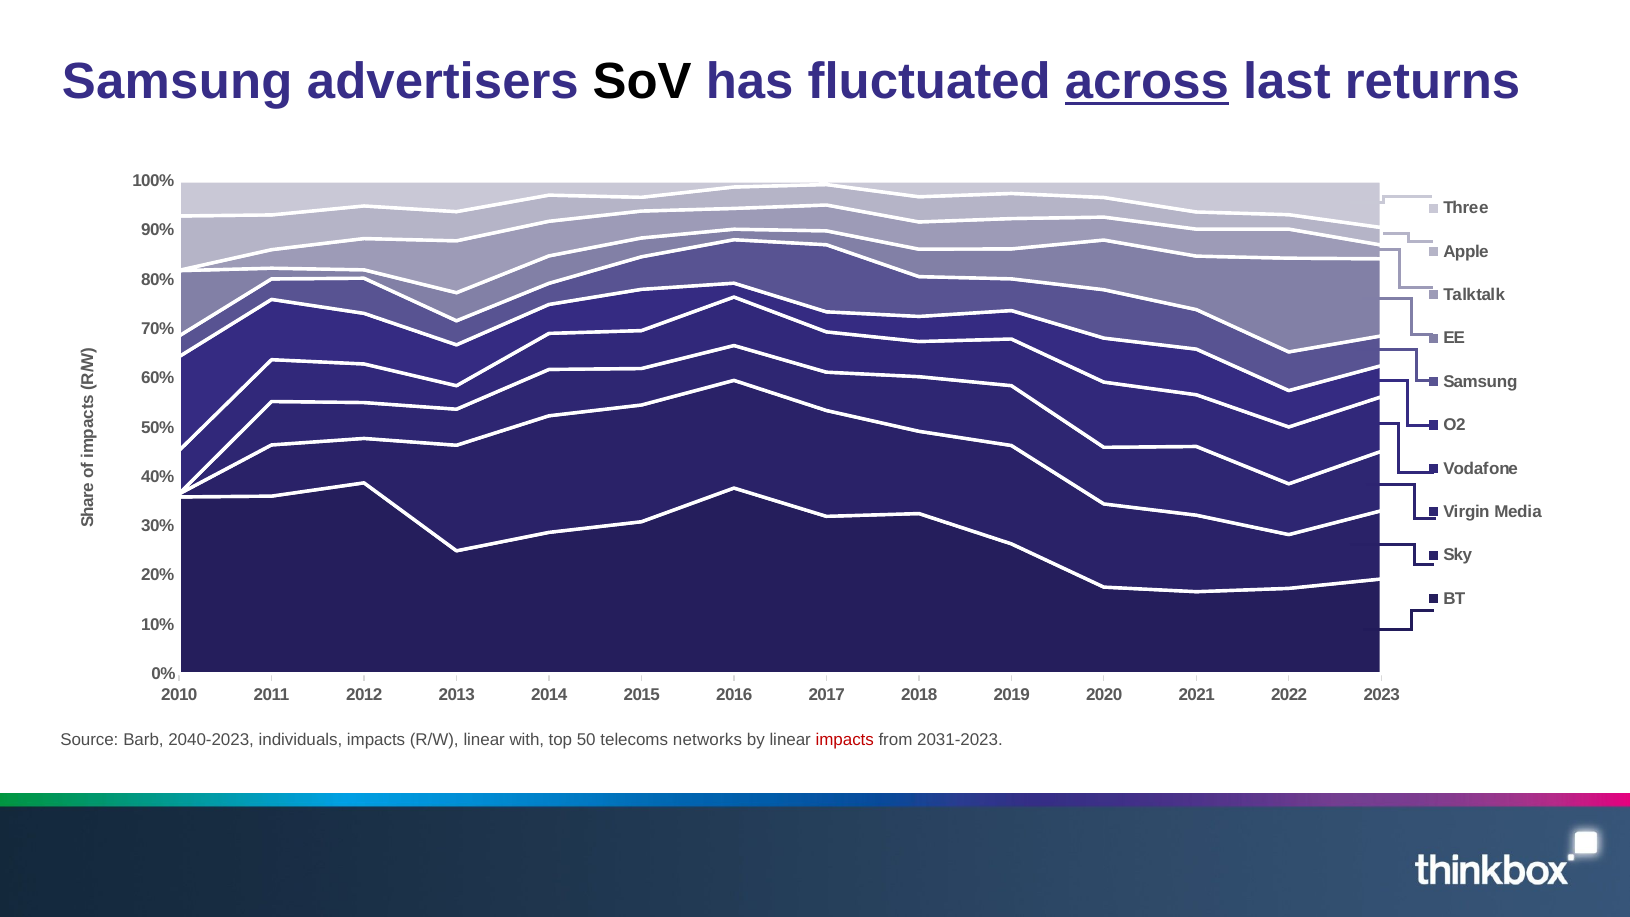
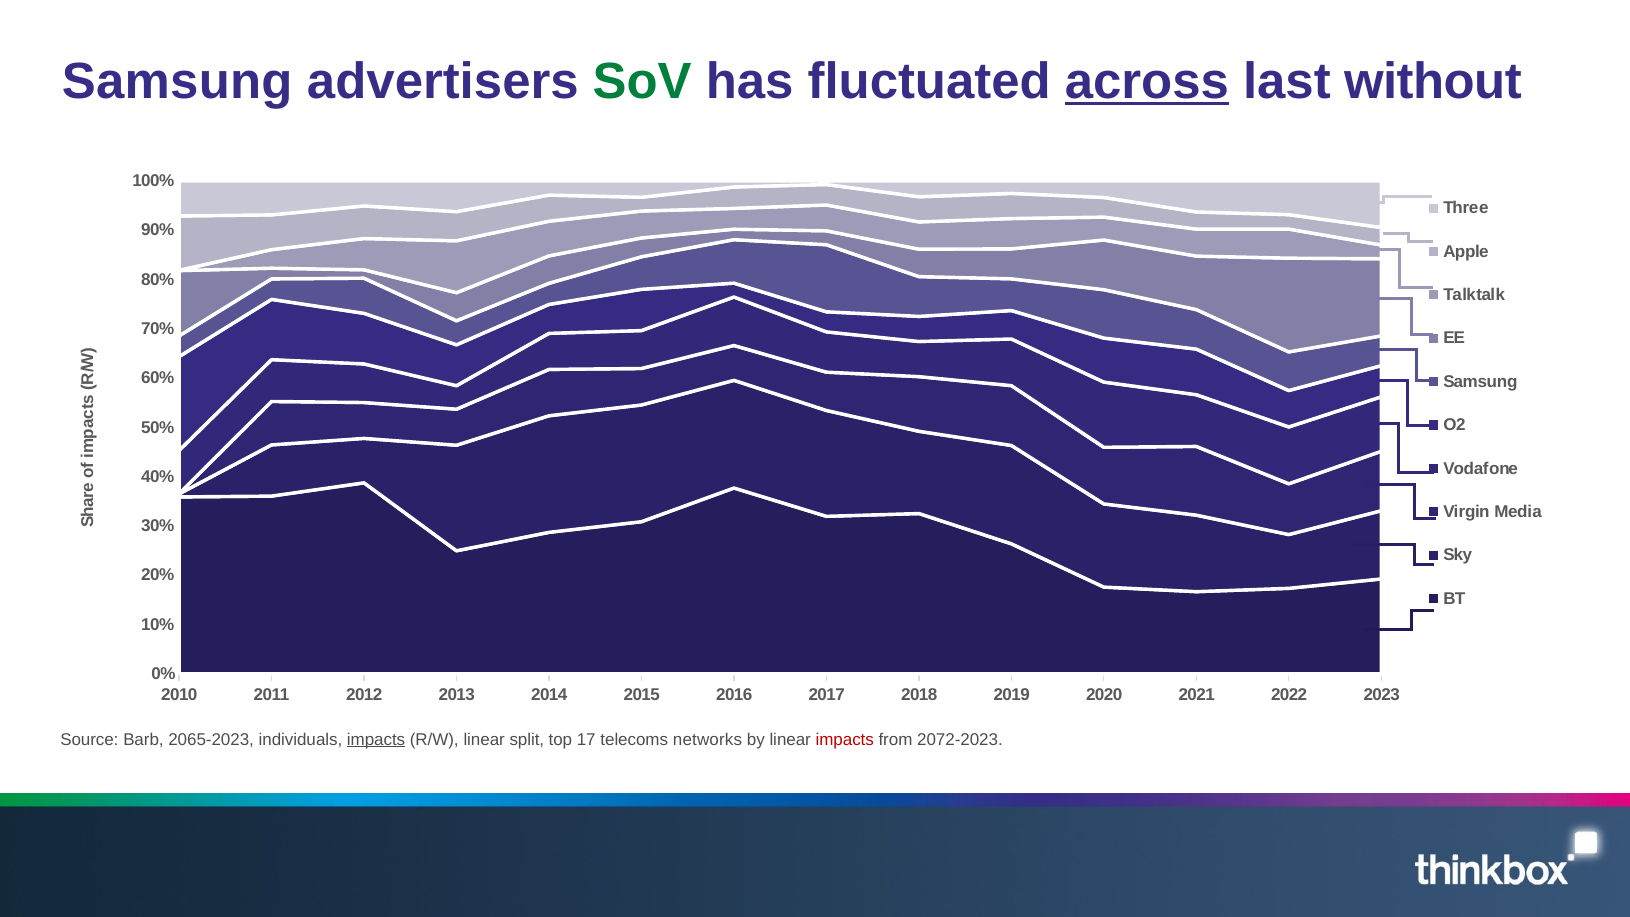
SoV colour: black -> green (642, 81)
returns: returns -> without (1433, 81)
2040-2023: 2040-2023 -> 2065-2023 (211, 739)
impacts underline: none -> present (376, 739)
with: with -> split (527, 739)
50: 50 -> 17 (586, 739)
2031-2023: 2031-2023 -> 2072-2023 (960, 739)
